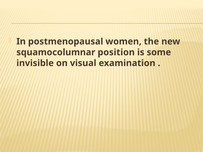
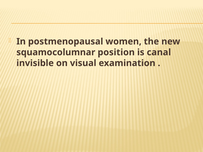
some: some -> canal (159, 52)
